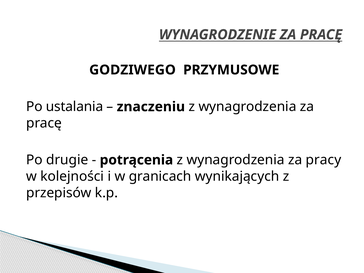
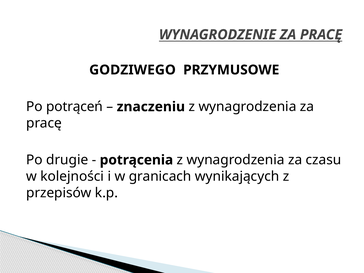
ustalania: ustalania -> potrąceń (75, 107)
pracy: pracy -> czasu (324, 160)
